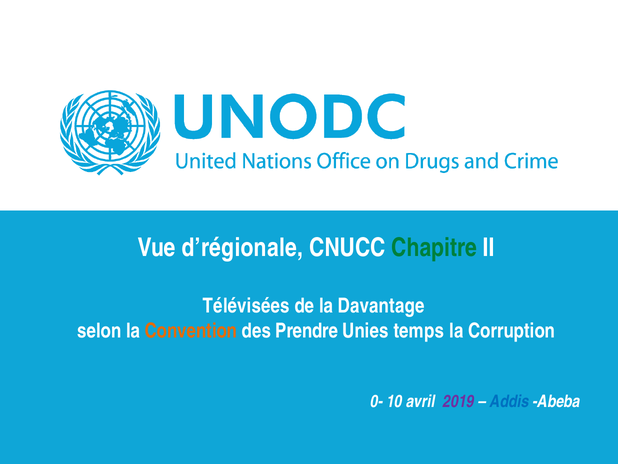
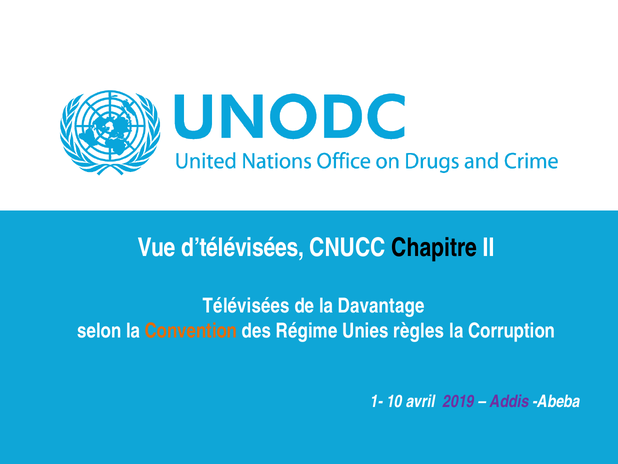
d’régionale: d’régionale -> d’télévisées (243, 247)
Chapitre colour: green -> black (434, 247)
Prendre: Prendre -> Régime (307, 330)
temps: temps -> règles (419, 330)
0-: 0- -> 1- (377, 401)
Addis colour: blue -> purple (509, 401)
